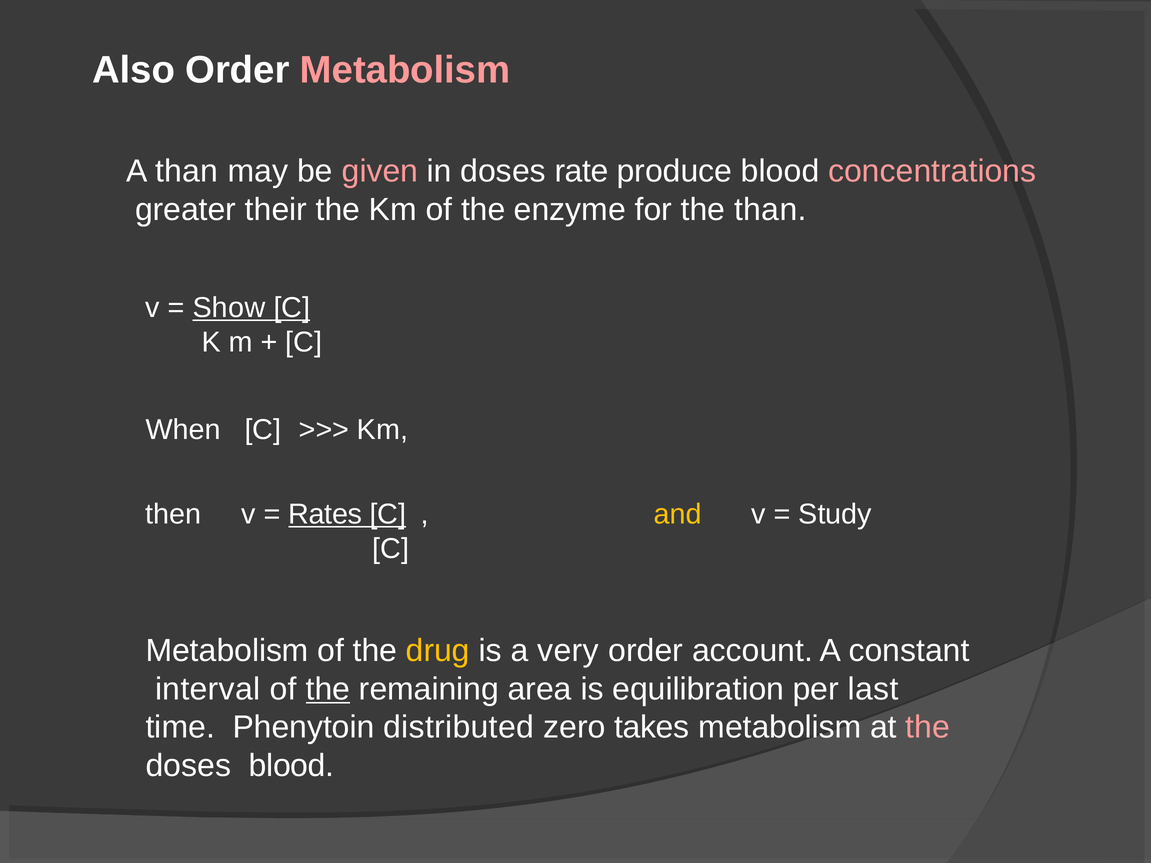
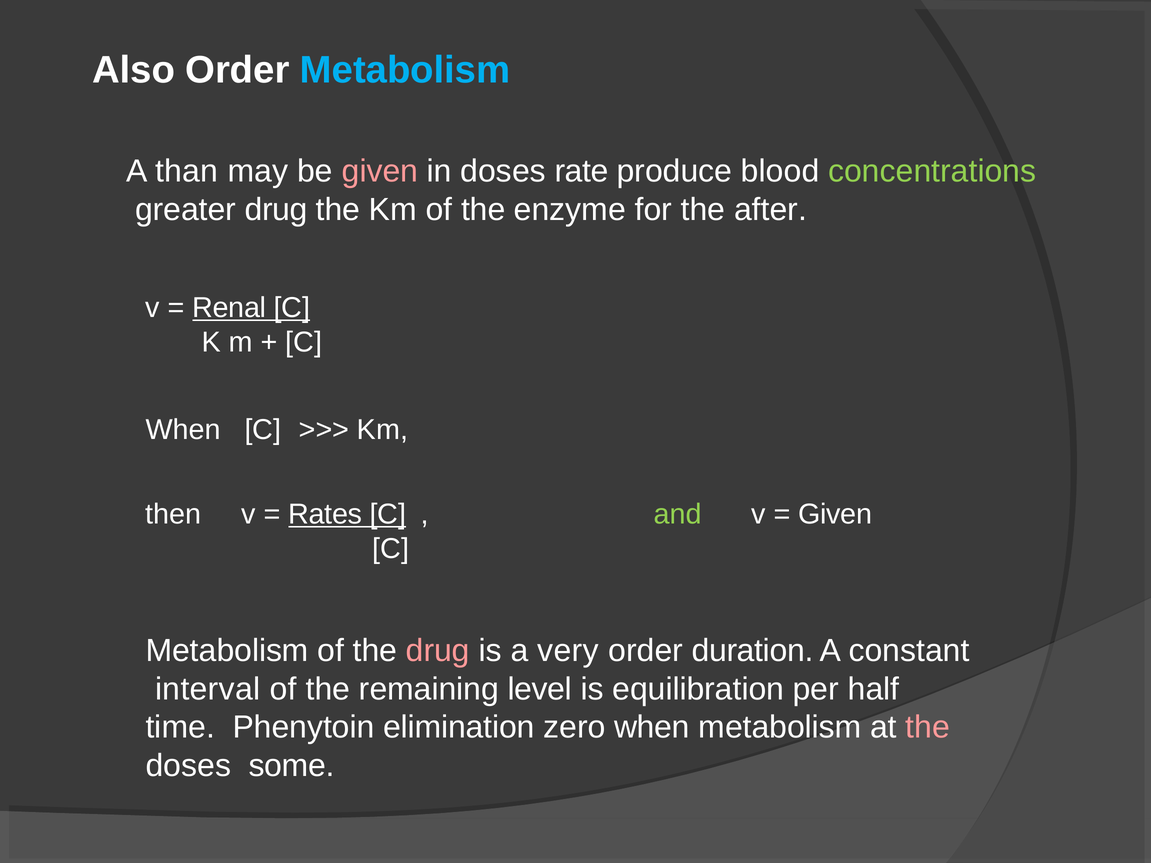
Metabolism colour: pink -> light blue (405, 70)
concentrations colour: pink -> light green (932, 171)
greater their: their -> drug (276, 210)
the than: than -> after (771, 210)
Show: Show -> Renal (229, 308)
and colour: yellow -> light green (678, 514)
Study: Study -> Given (835, 514)
drug colour: yellow -> pink (438, 651)
account: account -> duration (753, 651)
the underline: present -> none (328, 689)
area: area -> level (540, 689)
last: last -> half (874, 689)
distributed: distributed -> elimination (459, 728)
zero takes: takes -> when (652, 728)
doses blood: blood -> some (292, 766)
